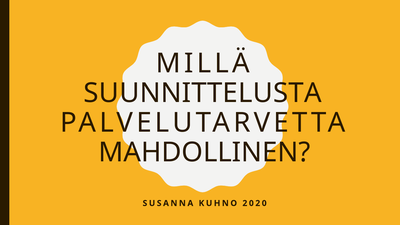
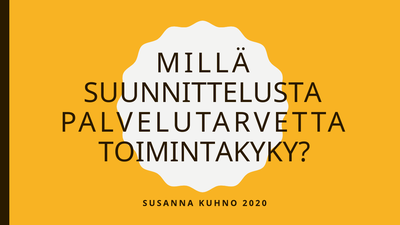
MAHDOLLINEN: MAHDOLLINEN -> TOIMINTAKYKY (204, 153)
